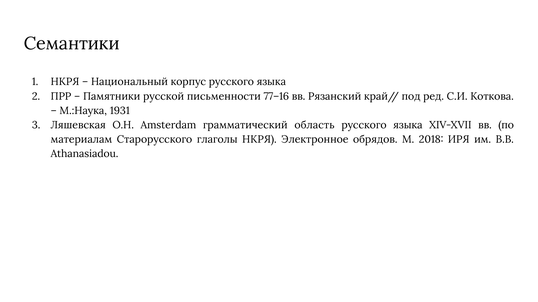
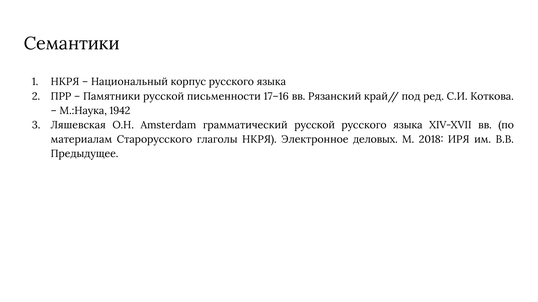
77–16: 77–16 -> 17–16 (276, 96)
1931: 1931 -> 1942 (120, 111)
грамматический область: область -> русской (315, 125)
обрядов: обрядов -> деловых (375, 140)
Athanasiadou: Athanasiadou -> Предыдущее (85, 154)
